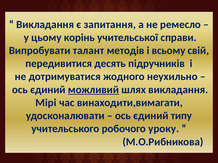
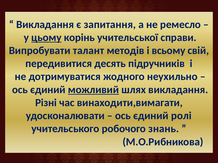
цьому underline: none -> present (46, 38)
Мірі: Мірі -> Різні (46, 103)
типу: типу -> ролі (181, 116)
уроку: уроку -> знань (164, 129)
